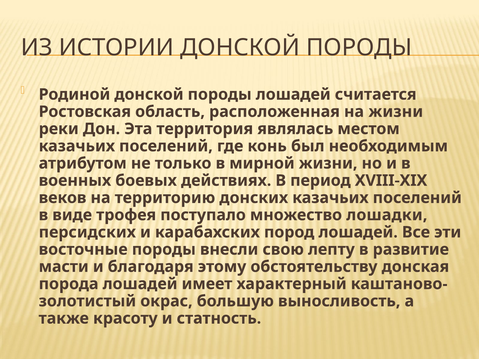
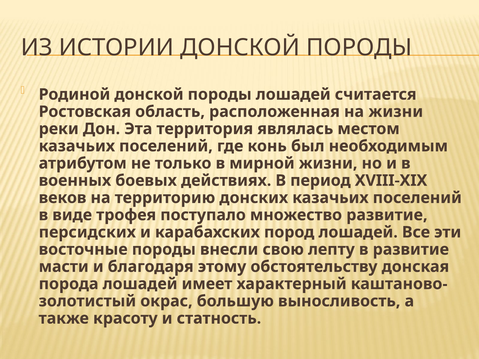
множество лошадки: лошадки -> развитие (387, 215)
